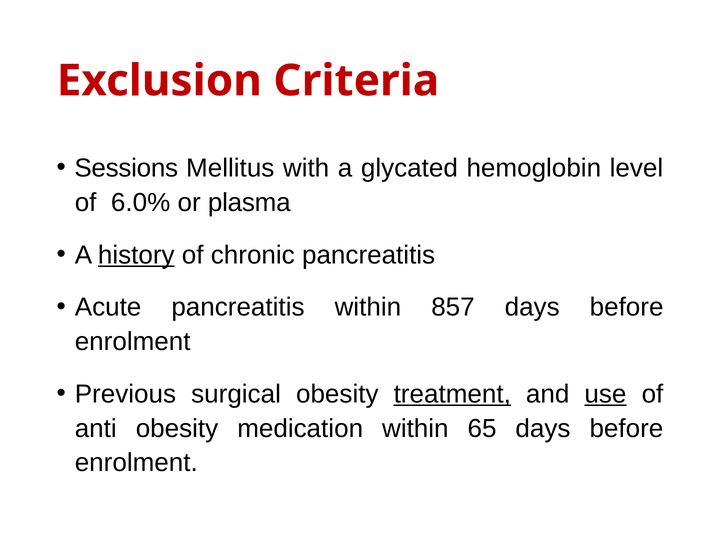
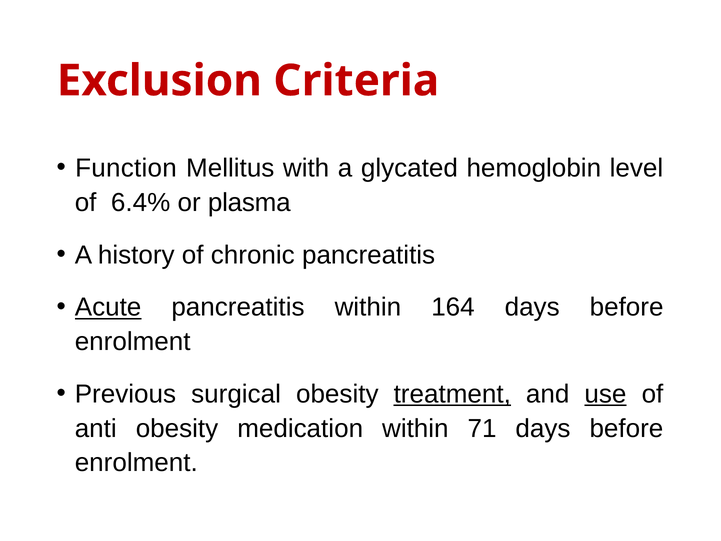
Sessions: Sessions -> Function (126, 168)
6.0%: 6.0% -> 6.4% (141, 202)
history underline: present -> none (136, 255)
Acute underline: none -> present (108, 307)
857: 857 -> 164 (453, 307)
65: 65 -> 71 (482, 428)
